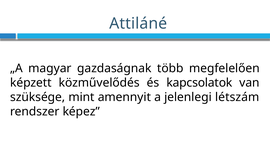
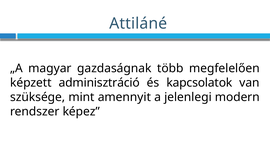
közművelődés: közművelődés -> adminisztráció (99, 83)
létszám: létszám -> modern (237, 97)
